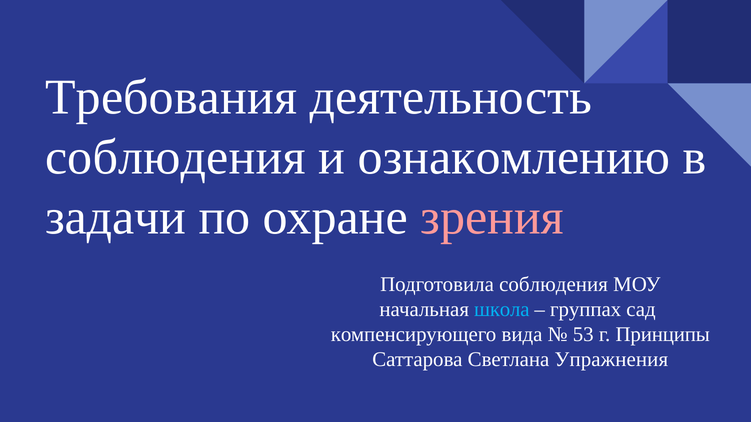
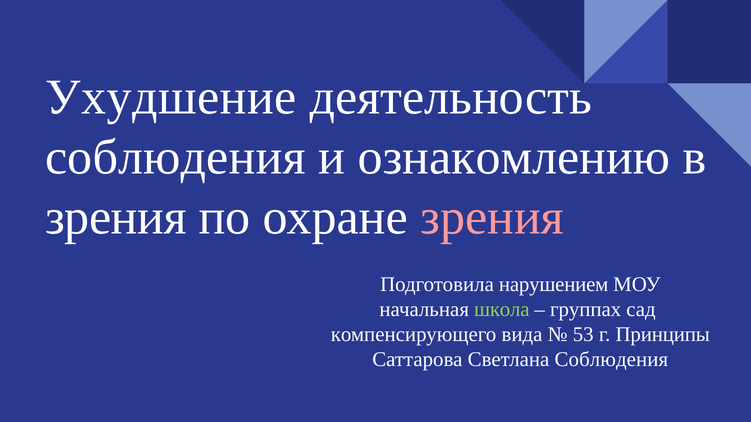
Требования: Требования -> Ухудшение (171, 97)
задачи: задачи -> зрения (116, 218)
Подготовила соблюдения: соблюдения -> нарушением (554, 285)
школа colour: light blue -> light green (502, 310)
Светлана Упражнения: Упражнения -> Соблюдения (611, 360)
